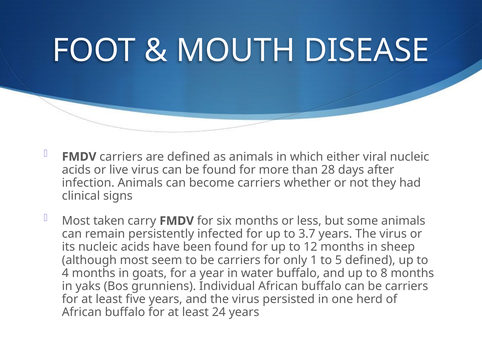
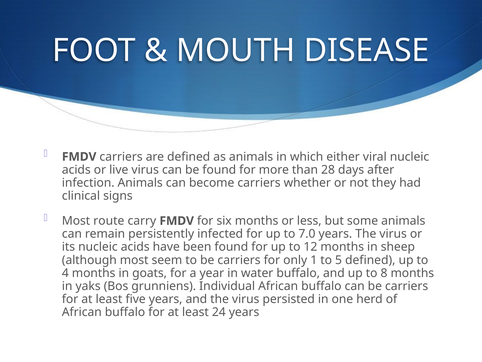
taken: taken -> route (109, 221)
3.7: 3.7 -> 7.0 (307, 234)
